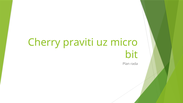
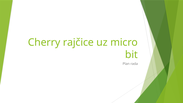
praviti: praviti -> rajčice (78, 42)
